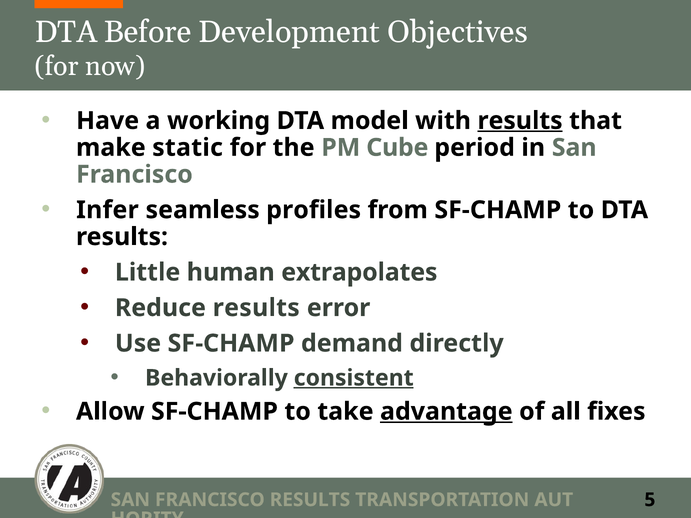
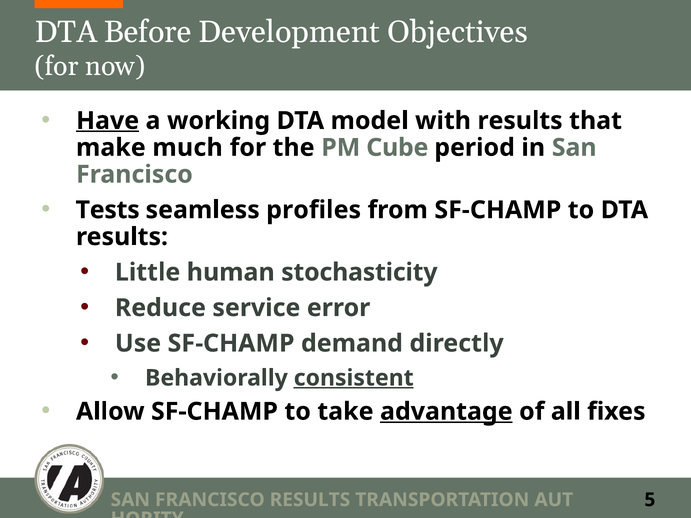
Have underline: none -> present (108, 121)
results underline: present -> none (520, 121)
static: static -> much (188, 148)
Infer: Infer -> Tests (108, 210)
extrapolates: extrapolates -> stochasticity (359, 272)
Reduce results: results -> service (256, 308)
